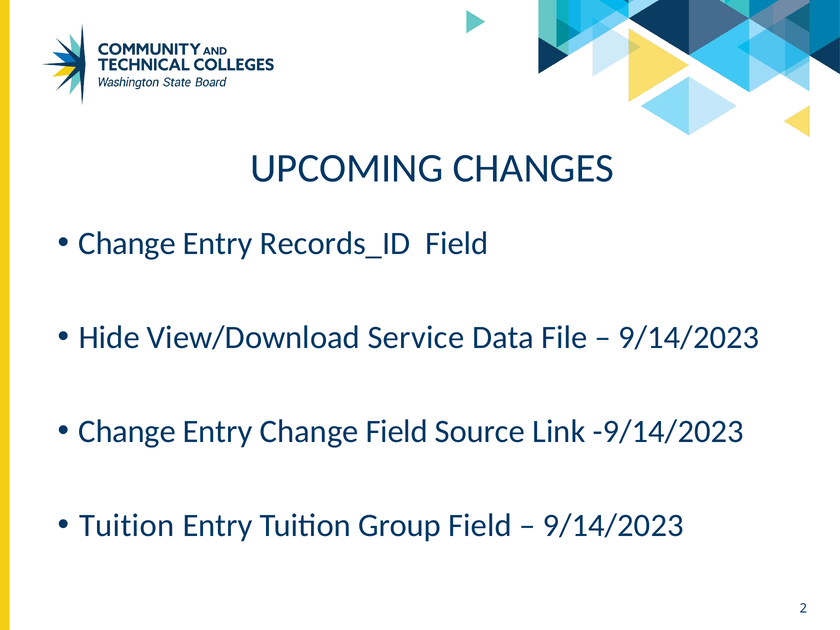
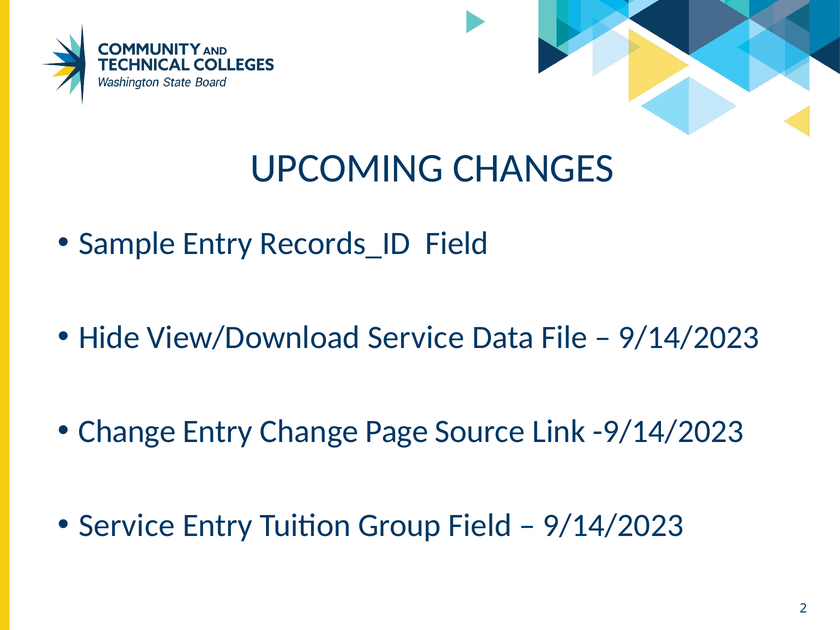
Change: Change -> Sample (127, 243)
Change Field: Field -> Page (397, 431)
Tuition: Tuition -> Service (127, 525)
